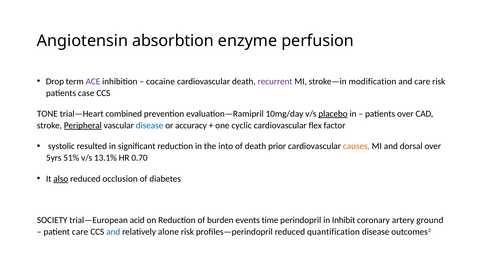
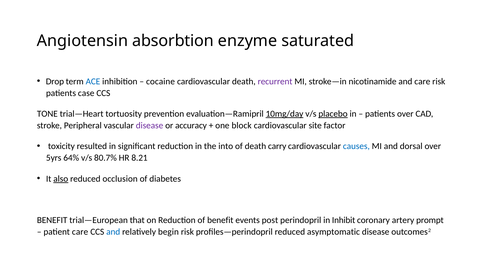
perfusion: perfusion -> saturated (318, 41)
ACE colour: purple -> blue (93, 81)
modification: modification -> nicotinamide (373, 81)
combined: combined -> tortuosity (124, 114)
10mg/day underline: none -> present (285, 114)
Peripheral underline: present -> none (83, 125)
disease colour: blue -> purple (150, 125)
cyclic: cyclic -> block (242, 125)
flex: flex -> site (315, 125)
systolic: systolic -> toxicity (61, 146)
prior: prior -> carry (277, 146)
causes colour: orange -> blue (356, 146)
51%: 51% -> 64% (71, 158)
13.1%: 13.1% -> 80.7% (105, 158)
0.70: 0.70 -> 8.21 (140, 158)
SOCIETY: SOCIETY -> BENEFIT (52, 220)
acid: acid -> that (137, 220)
of burden: burden -> benefit (220, 220)
time: time -> post (270, 220)
ground: ground -> prompt (430, 220)
alone: alone -> begin (168, 232)
quantification: quantification -> asymptomatic (333, 232)
